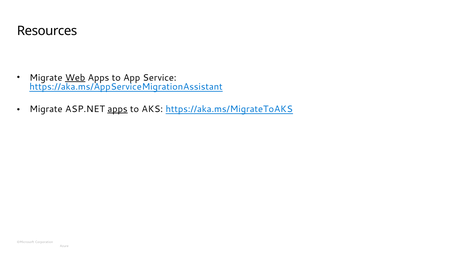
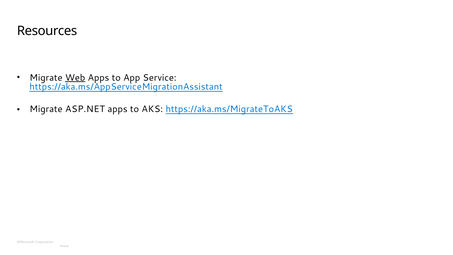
apps underline: present -> none (117, 109)
